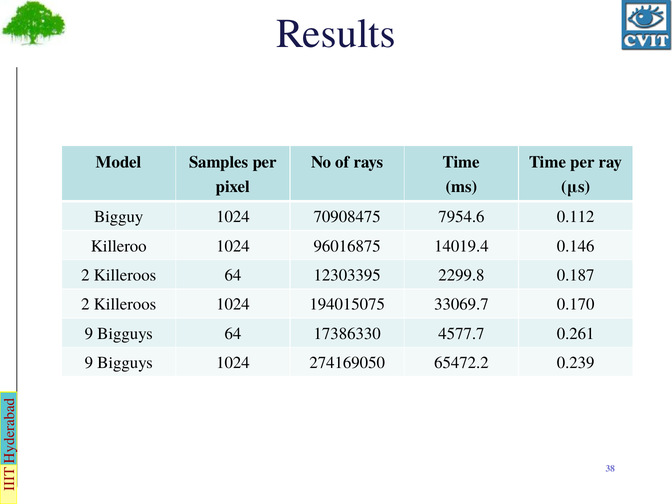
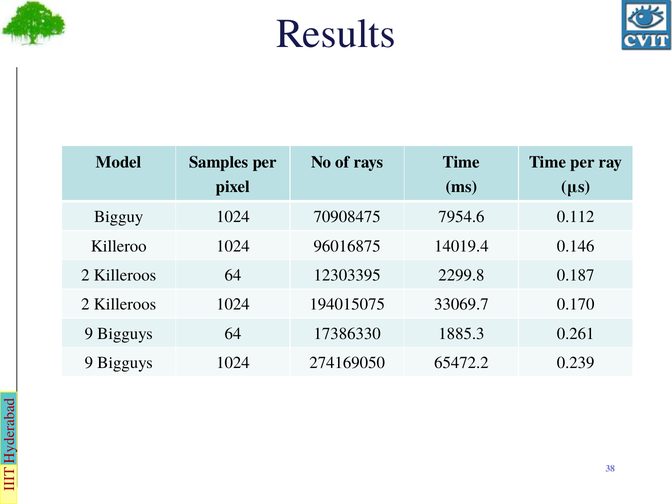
4577.7: 4577.7 -> 1885.3 (461, 334)
